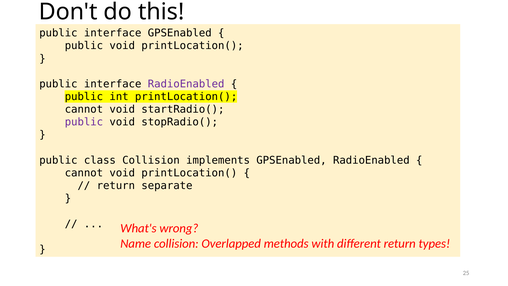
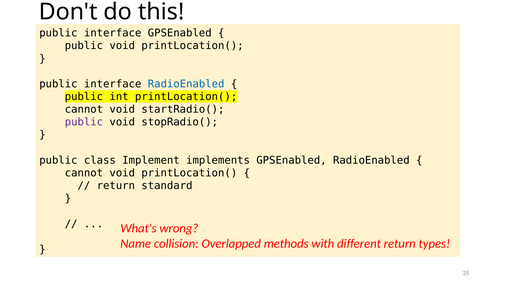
RadioEnabled colour: purple -> blue (186, 84)
class Collision: Collision -> Implement (151, 160)
separate: separate -> standard (167, 186)
